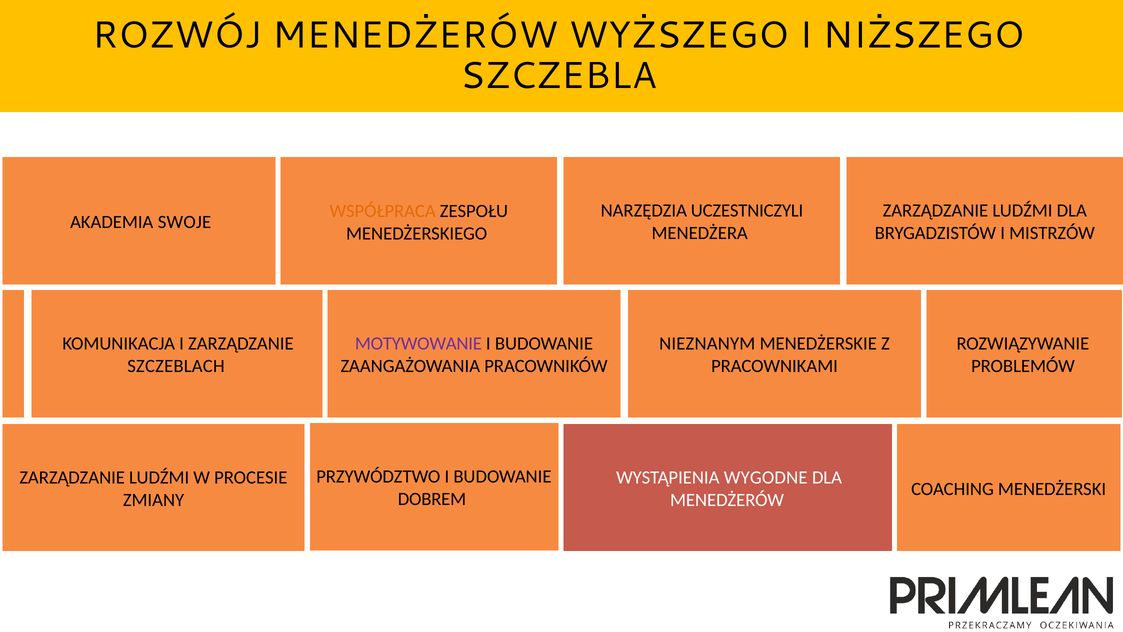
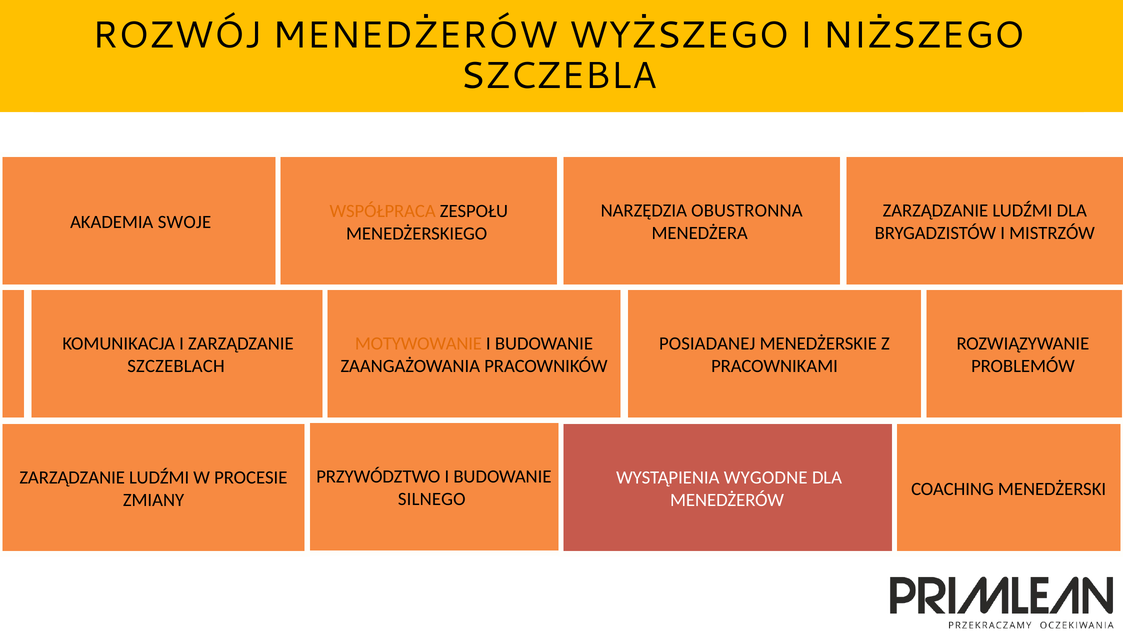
UCZESTNICZYLI: UCZESTNICZYLI -> OBUSTRONNA (747, 211)
MOTYWOWANIE colour: purple -> orange (418, 344)
NIEZNANYM: NIEZNANYM -> POSIADANEJ (707, 344)
DOBREM: DOBREM -> SILNEGO (432, 499)
